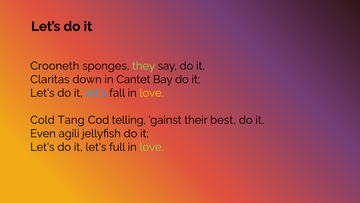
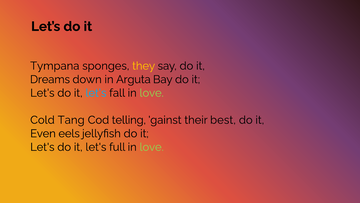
Crooneth: Crooneth -> Tympana (55, 66)
they colour: light green -> yellow (144, 66)
Claritas: Claritas -> Dreams (50, 79)
Cantet: Cantet -> Arguta (133, 79)
love colour: yellow -> light green (152, 93)
agili: agili -> eels (69, 133)
